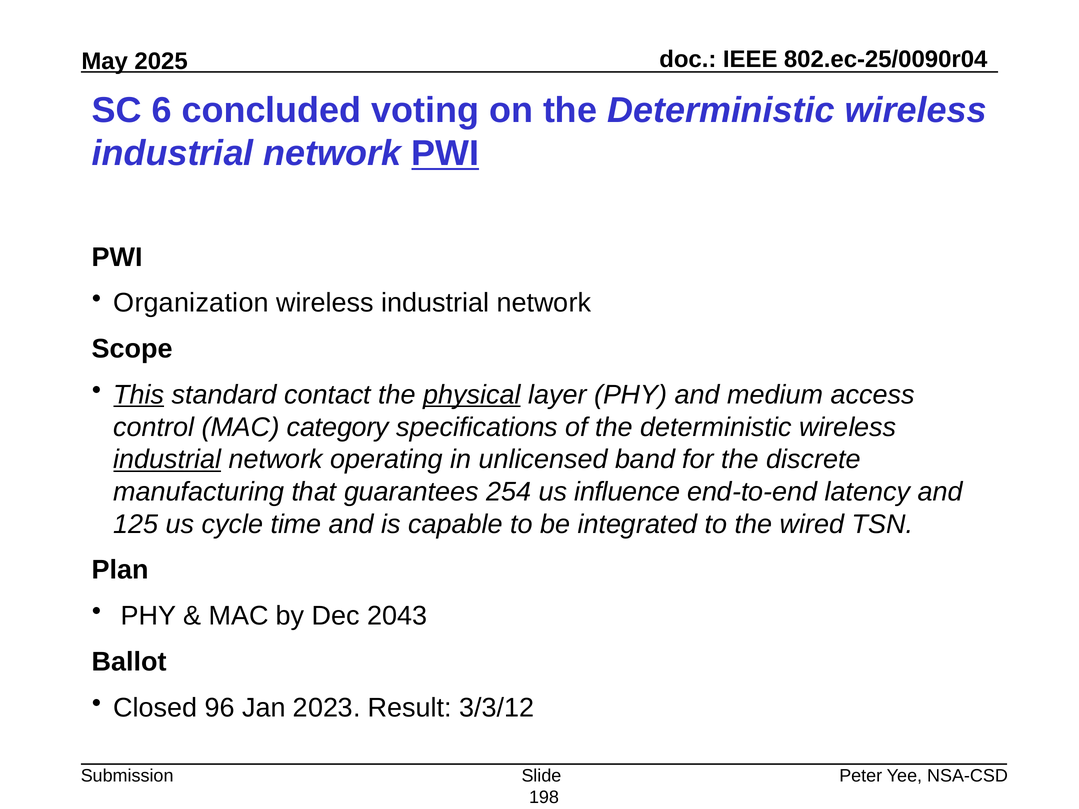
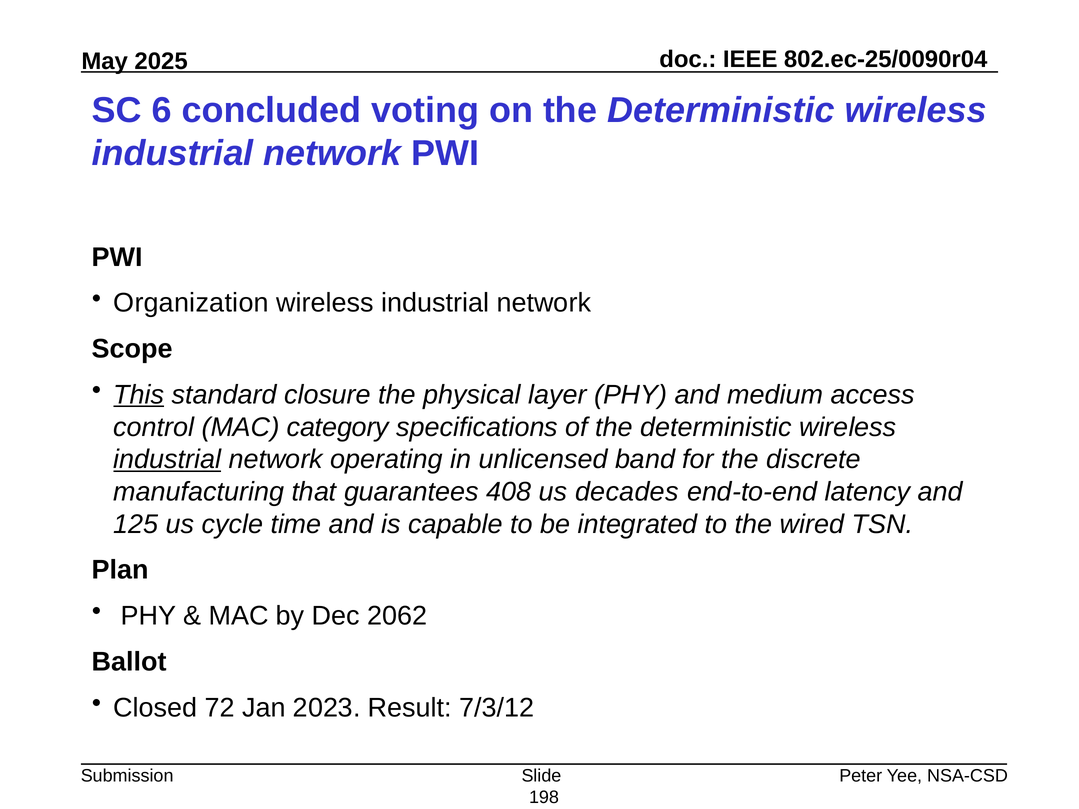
PWI underline: present -> none (445, 154)
contact: contact -> closure (328, 395)
physical underline: present -> none (472, 395)
254: 254 -> 408 (509, 492)
influence: influence -> decades (627, 492)
2043: 2043 -> 2062 (397, 616)
96: 96 -> 72 (220, 708)
3/3/12: 3/3/12 -> 7/3/12 (497, 708)
